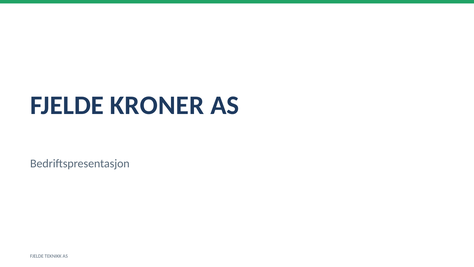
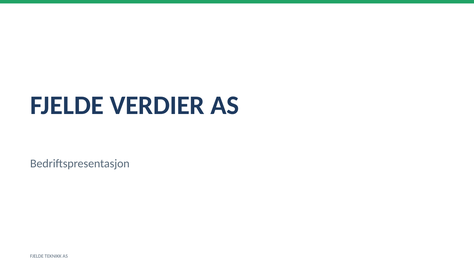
KRONER: KRONER -> VERDIER (157, 105)
